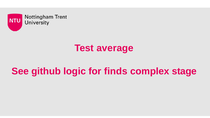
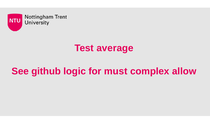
finds: finds -> must (116, 71)
stage: stage -> allow (184, 71)
